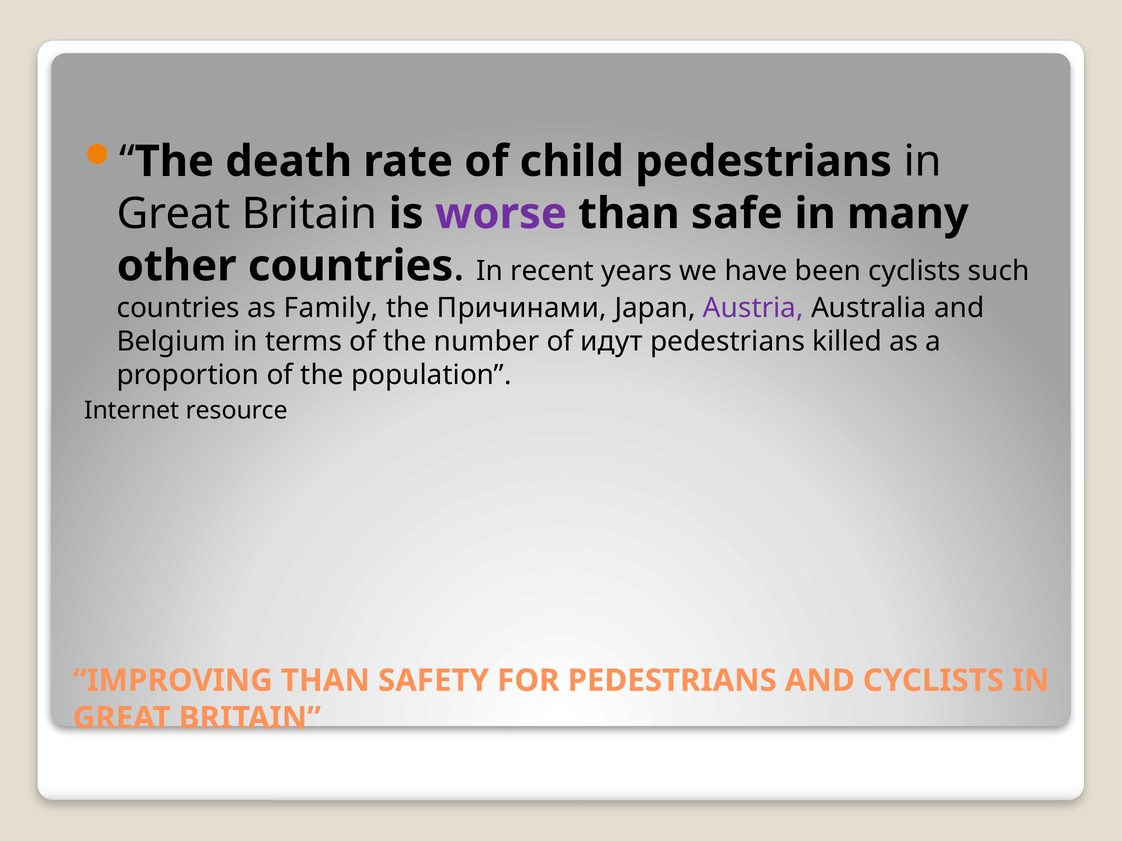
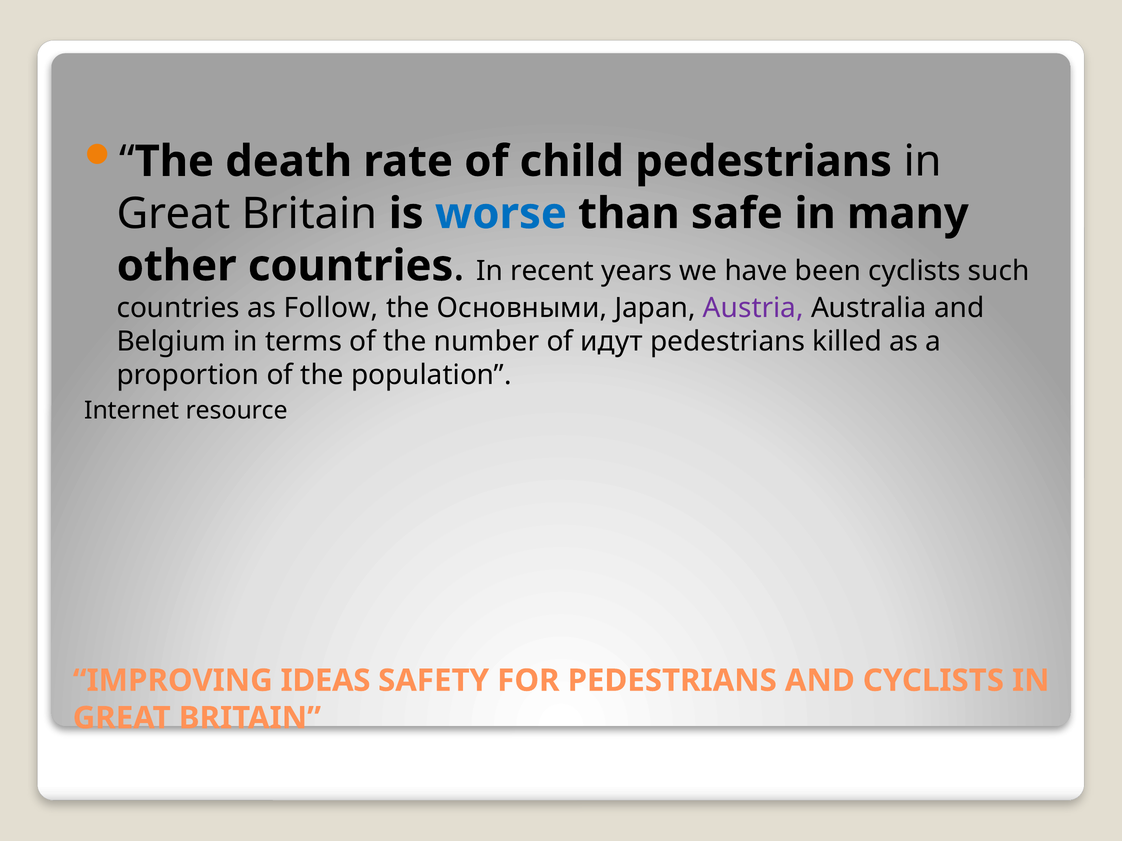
worse colour: purple -> blue (501, 214)
Family: Family -> Follow (331, 308)
Причинами: Причинами -> Основными (522, 308)
IMPROVING THAN: THAN -> IDEAS (326, 681)
